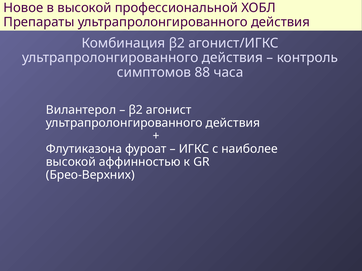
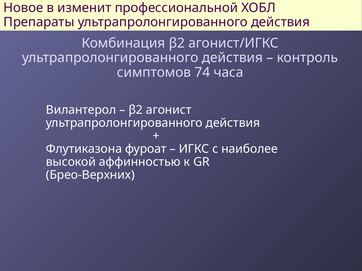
в высокой: высокой -> изменит (84, 8)
88: 88 -> 74 (202, 72)
